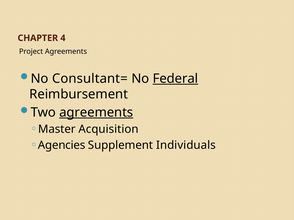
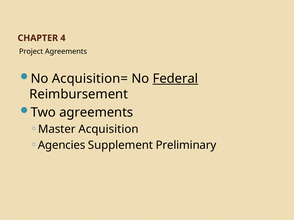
Consultant=: Consultant= -> Acquisition= (90, 79)
agreements underline: present -> none (96, 113)
Individuals: Individuals -> Preliminary (186, 145)
